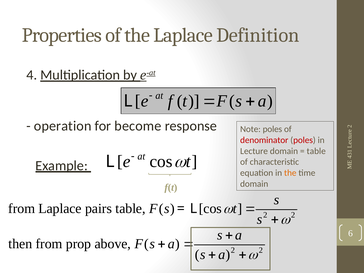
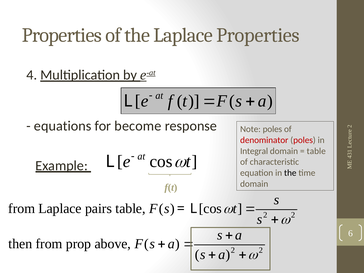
Laplace Definition: Definition -> Properties (258, 35)
operation: operation -> equations (63, 126)
Lecture: Lecture -> Integral (254, 151)
the colour: orange -> black (290, 173)
